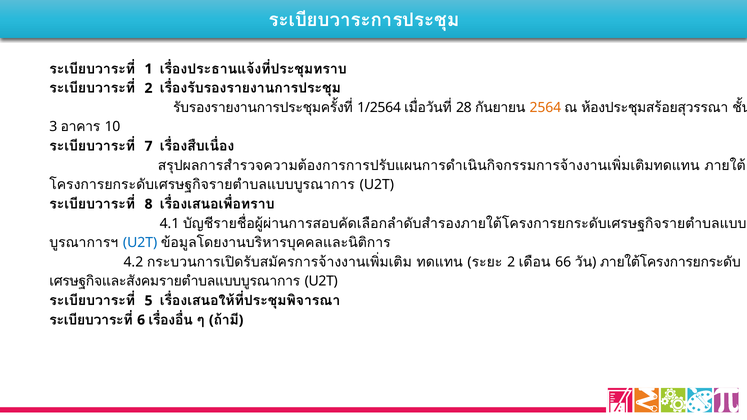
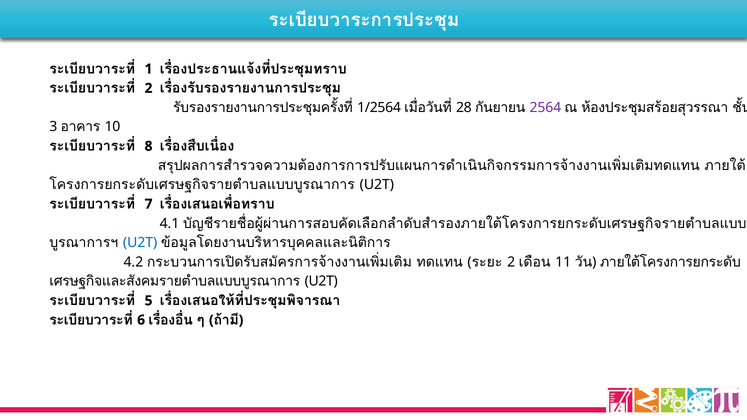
2564 colour: orange -> purple (545, 108)
7: 7 -> 8 (149, 146)
8: 8 -> 7 (149, 204)
66: 66 -> 11 (563, 262)
